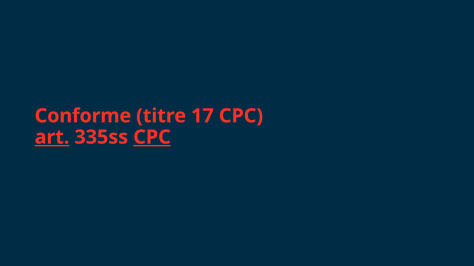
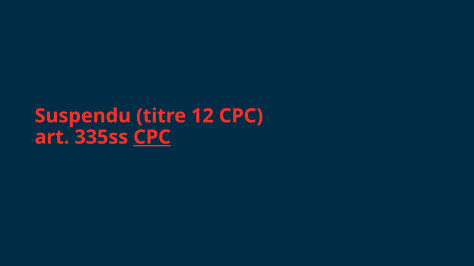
Conforme: Conforme -> Suspendu (83, 116)
17: 17 -> 12 (202, 116)
art underline: present -> none (52, 137)
